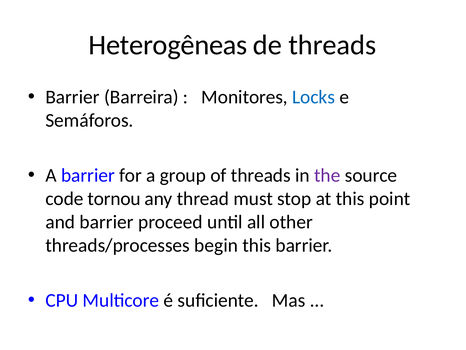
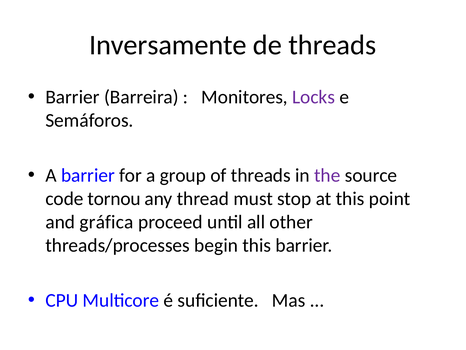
Heterogêneas: Heterogêneas -> Inversamente (168, 45)
Locks colour: blue -> purple (314, 97)
and barrier: barrier -> gráfica (107, 222)
